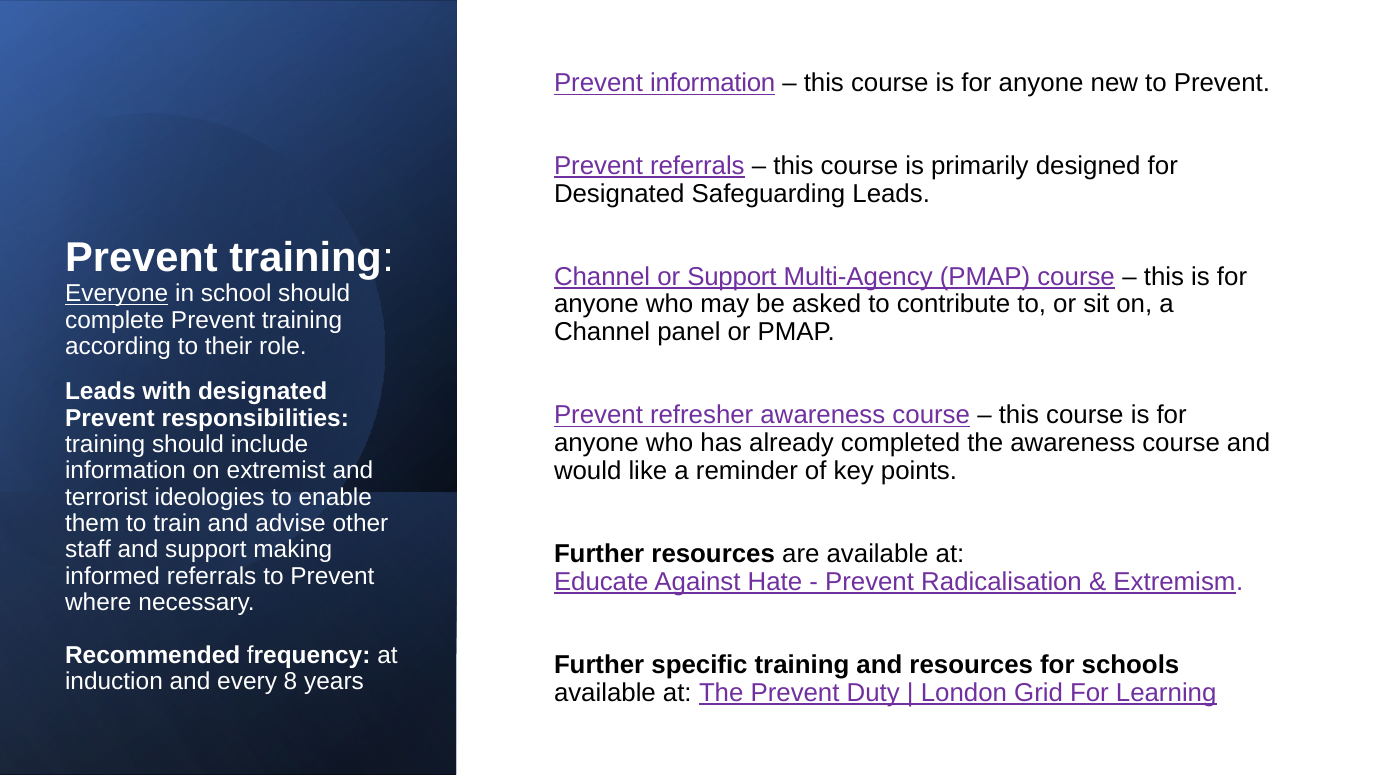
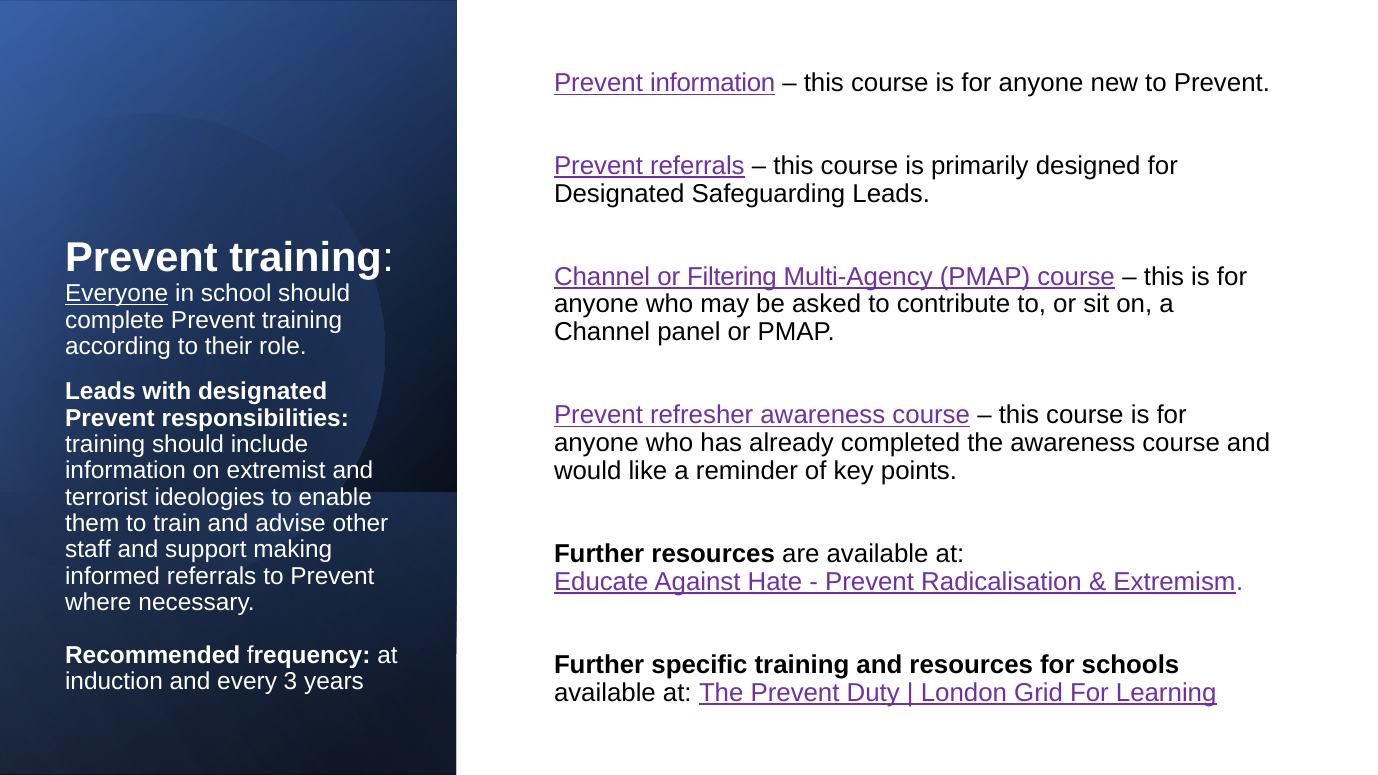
or Support: Support -> Filtering (732, 277)
8: 8 -> 3 (290, 682)
